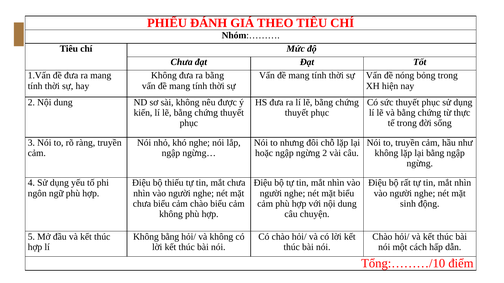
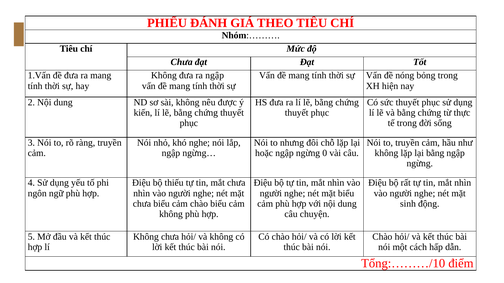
ra bằng: bằng -> ngập (215, 76)
ngừng 2: 2 -> 0 (325, 153)
Không bằng: bằng -> chưa (170, 237)
